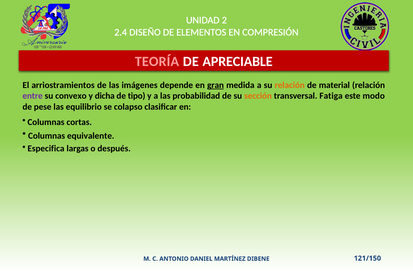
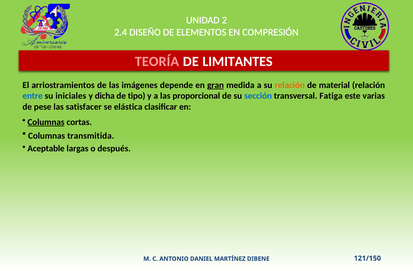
APRECIABLE: APRECIABLE -> LIMITANTES (238, 62)
entre colour: purple -> blue (33, 96)
convexo: convexo -> iniciales (71, 96)
probabilidad: probabilidad -> proporcional (196, 96)
sección colour: orange -> blue (258, 96)
modo: modo -> varias (374, 96)
equilibrio: equilibrio -> satisfacer (84, 107)
colapso: colapso -> elástica (128, 107)
Columnas underline: none -> present (46, 122)
equivalente: equivalente -> transmitida (91, 136)
Especifica: Especifica -> Aceptable (46, 149)
